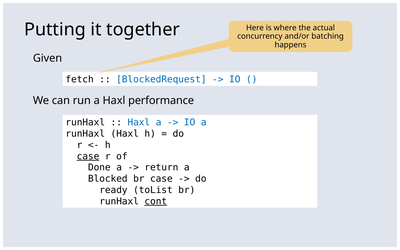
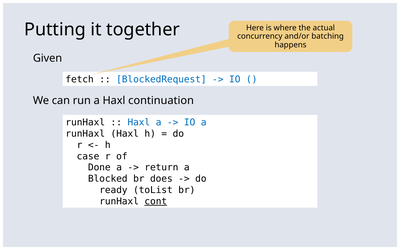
performance: performance -> continuation (161, 100)
case underline: present -> none (88, 156)
br case: case -> does (161, 179)
